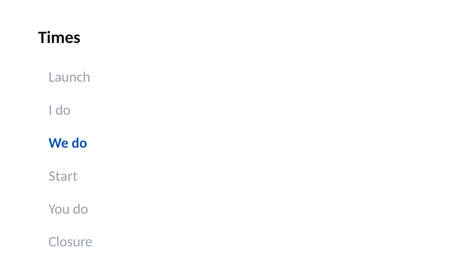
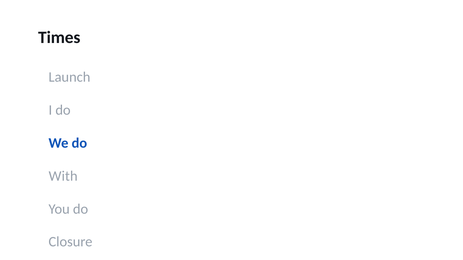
Start: Start -> With (63, 176)
